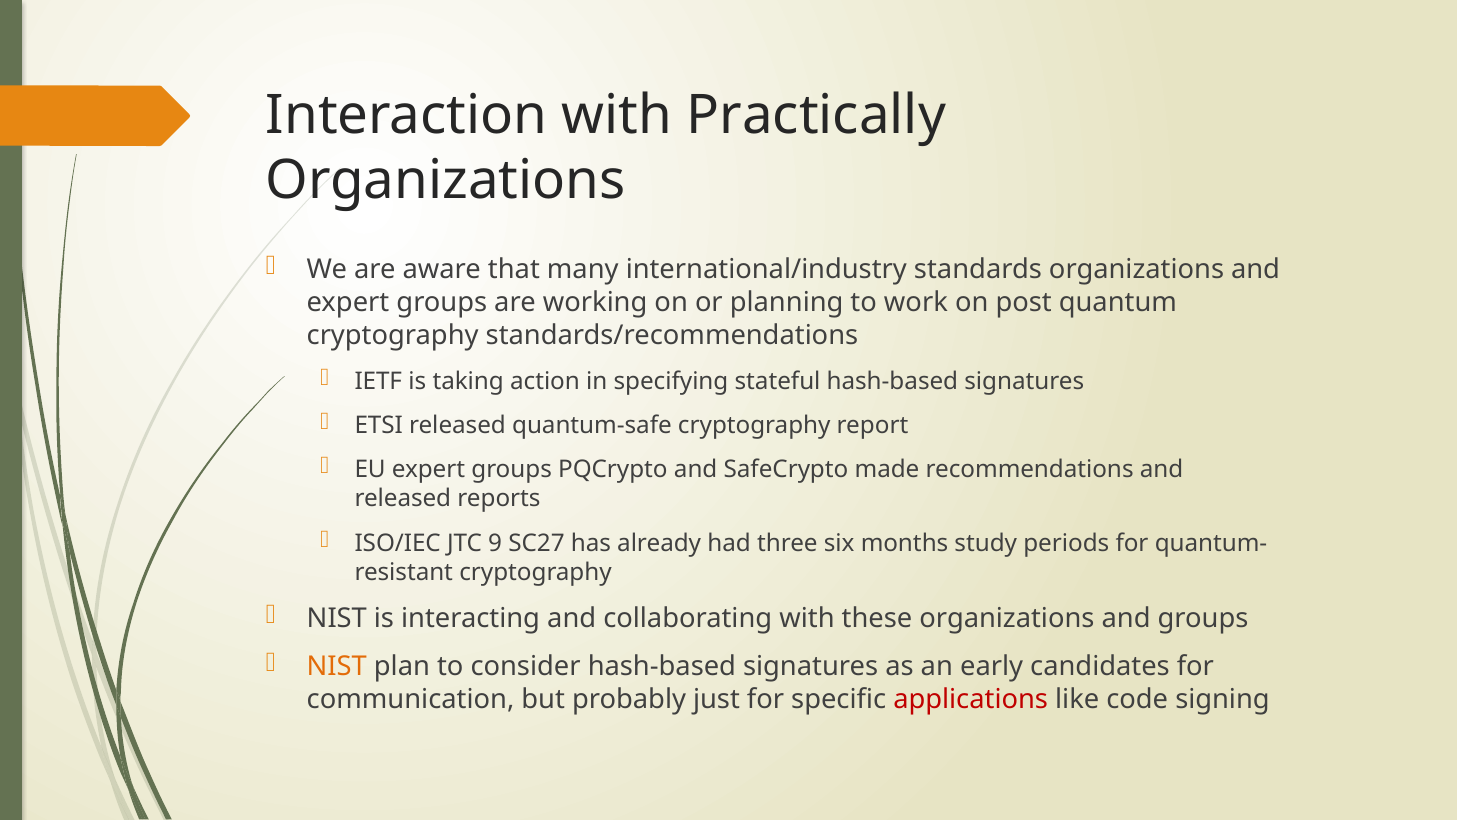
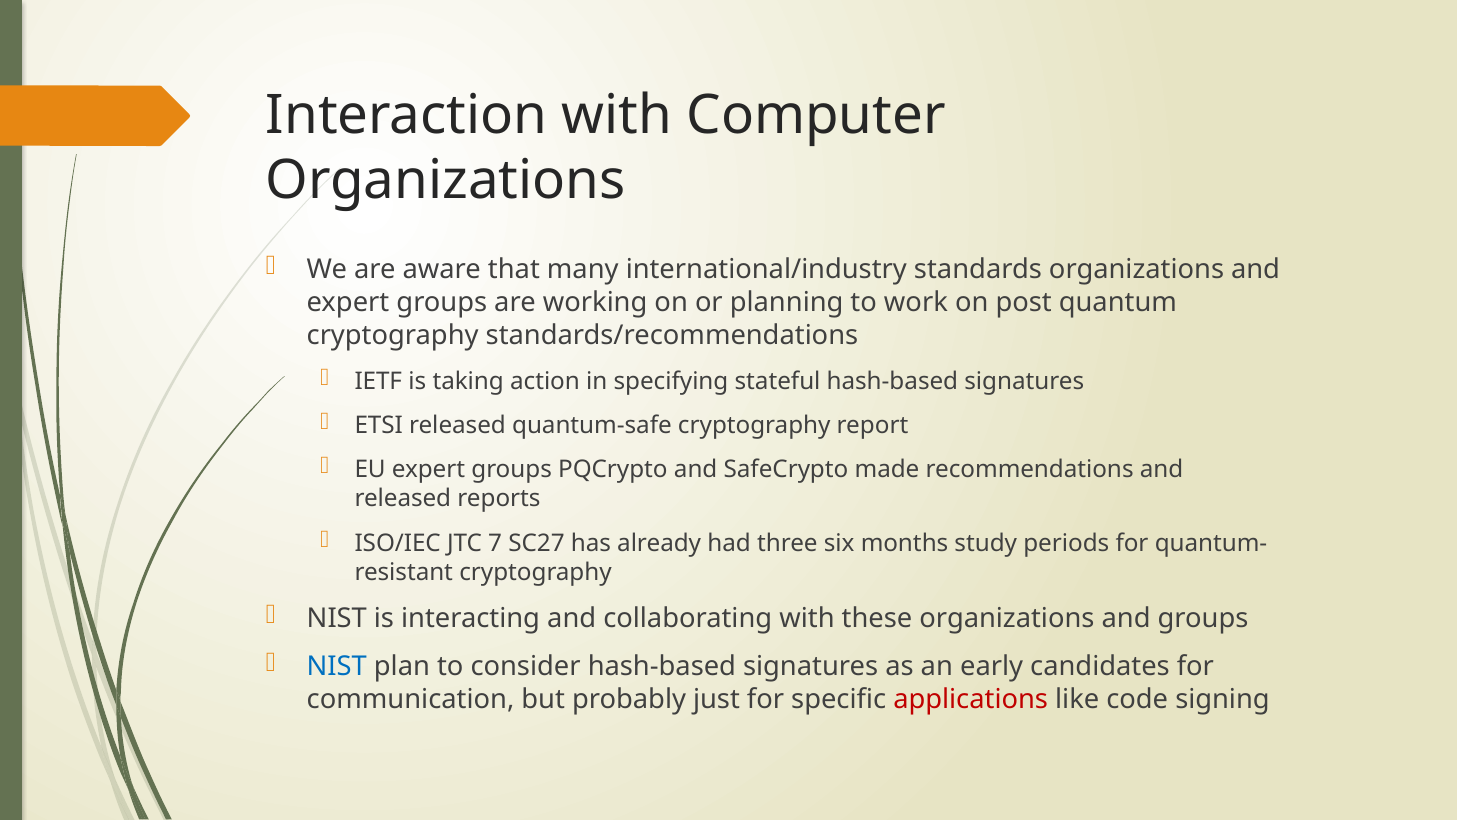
Practically: Practically -> Computer (816, 115)
9: 9 -> 7 (495, 543)
NIST colour: orange -> blue (337, 667)
